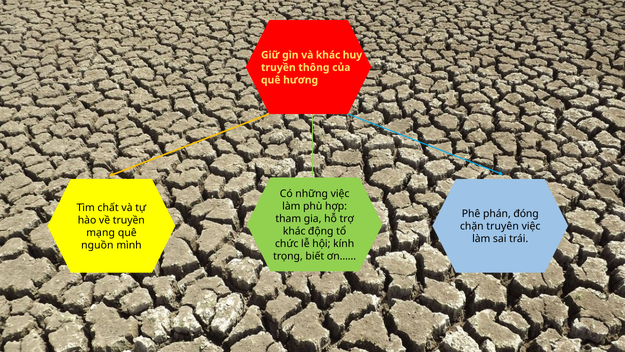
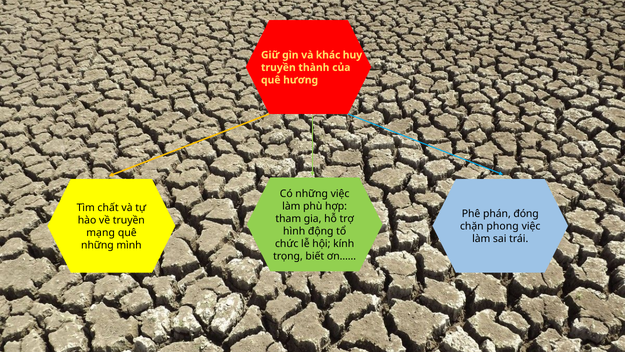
thông: thông -> thành (314, 67)
truyên: truyên -> phong (503, 226)
khác: khác -> hình (294, 231)
nguồn: nguồn -> những (97, 245)
